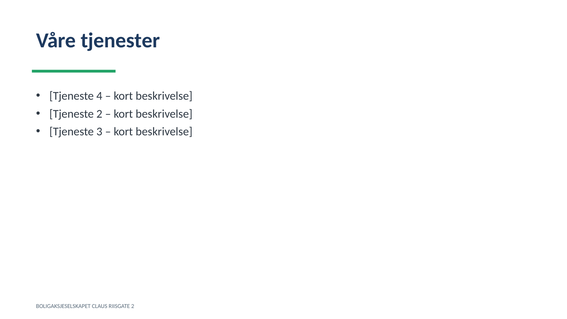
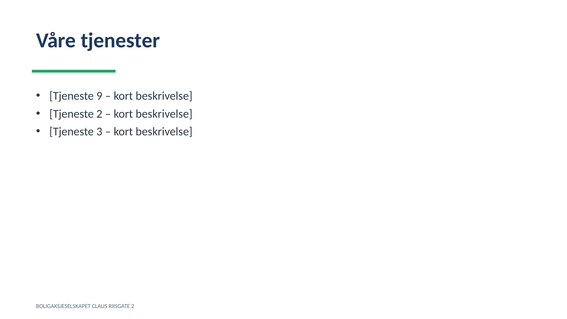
4: 4 -> 9 (99, 96)
